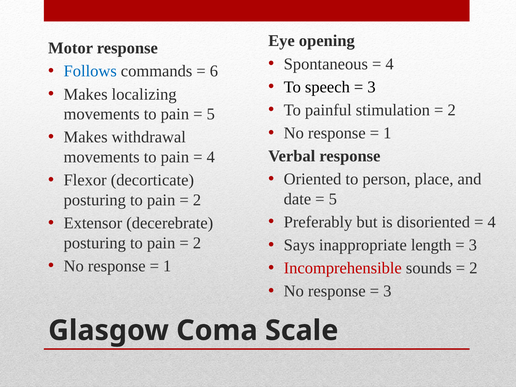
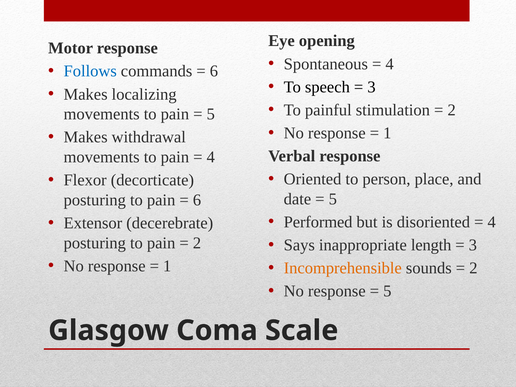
2: 2 -> 6 (197, 200)
Preferably: Preferably -> Performed (318, 222)
Incomprehensible colour: red -> orange (343, 268)
3: 3 -> 5 (387, 291)
